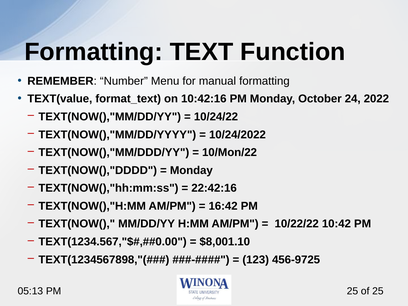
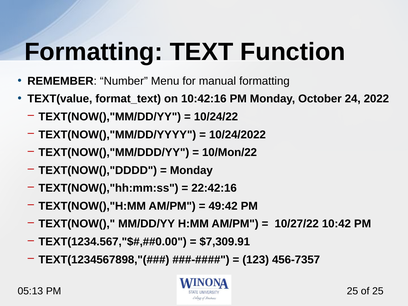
16:42: 16:42 -> 49:42 (223, 206)
10/22/22: 10/22/22 -> 10/27/22 (297, 224)
$8,001.10: $8,001.10 -> $7,309.91 (225, 242)
456-9725: 456-9725 -> 456-7357 (296, 260)
